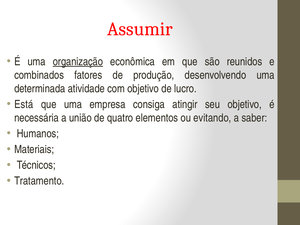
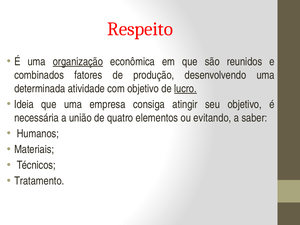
Assumir: Assumir -> Respeito (140, 29)
lucro underline: none -> present (185, 89)
Está: Está -> Ideia (24, 104)
